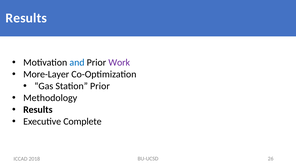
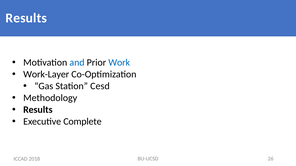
Work colour: purple -> blue (119, 63)
More-Layer: More-Layer -> Work-Layer (46, 75)
Station Prior: Prior -> Cesd (100, 86)
